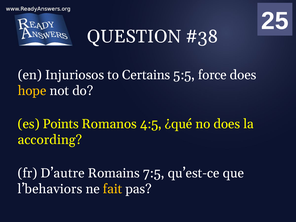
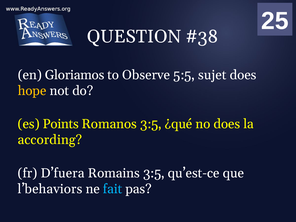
Injuriosos: Injuriosos -> Gloriamos (75, 75)
Certains: Certains -> Observe (146, 75)
force: force -> sujet (212, 75)
Romanos 4:5: 4:5 -> 3:5 (151, 124)
D’autre: D’autre -> D’fuera (63, 173)
Romains 7:5: 7:5 -> 3:5 (154, 173)
fait colour: yellow -> light blue (113, 189)
